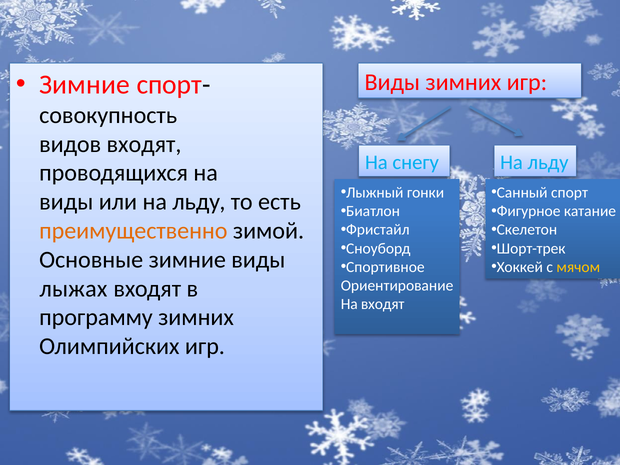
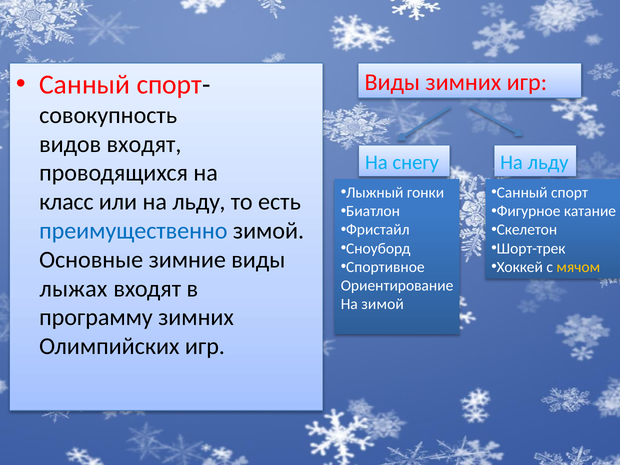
Зимние: Зимние -> Санный (85, 85)
виды: виды -> класс (66, 202)
преимущественно colour: orange -> blue (133, 231)
На входят: входят -> зимой (383, 304)
